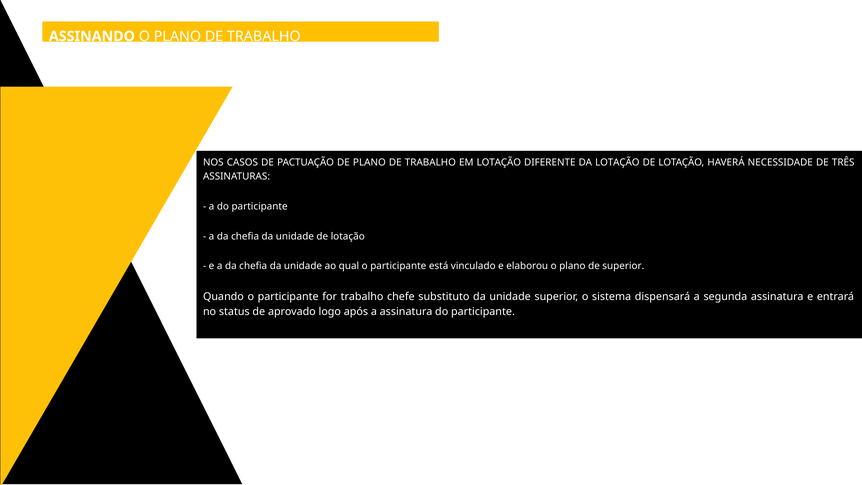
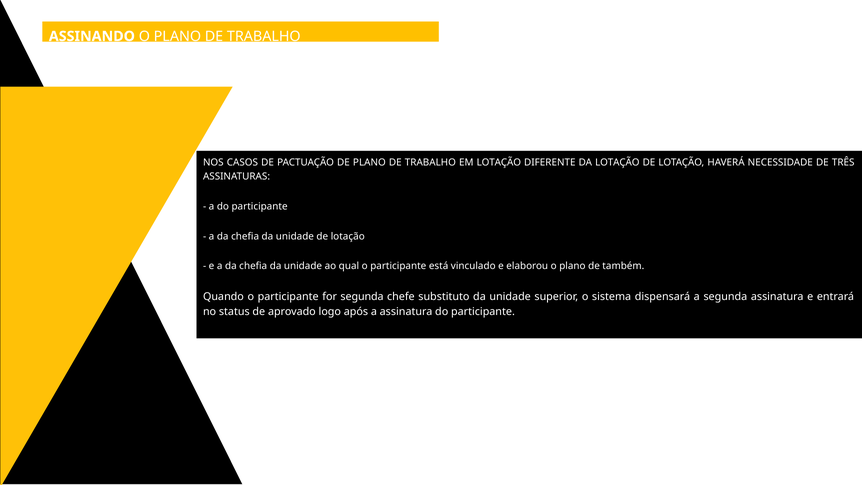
de superior: superior -> também (623, 266)
for trabalho: trabalho -> segunda (362, 297)
